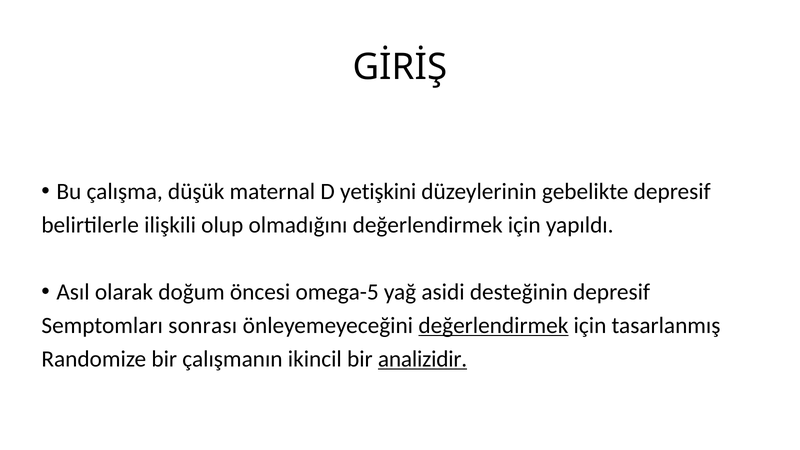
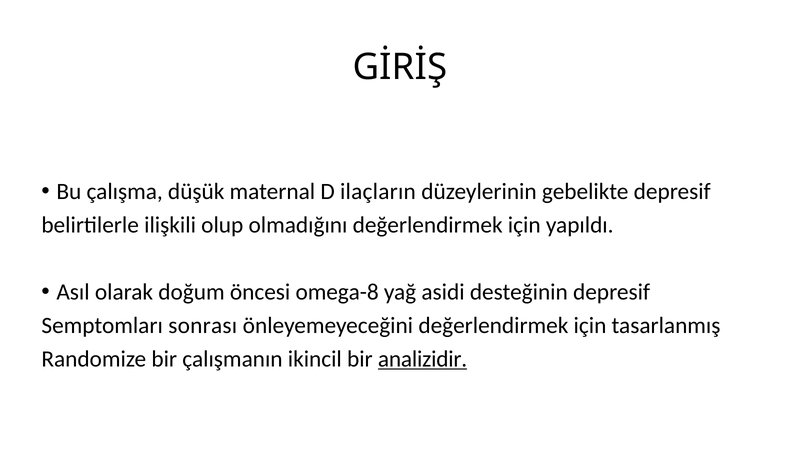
yetişkini: yetişkini -> ilaçların (378, 192)
omega-5: omega-5 -> omega-8 (337, 292)
değerlendirmek underline: present -> none (493, 325)
